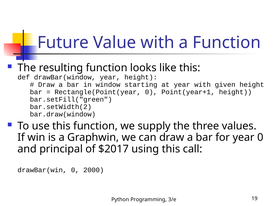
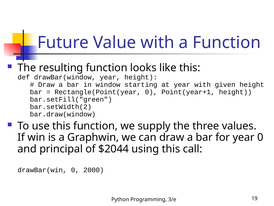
$2017: $2017 -> $2044 (114, 149)
